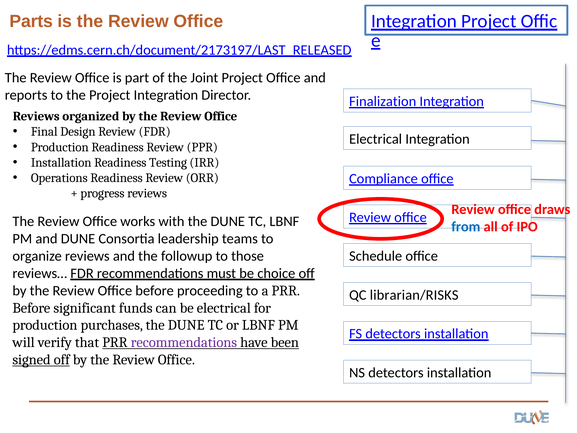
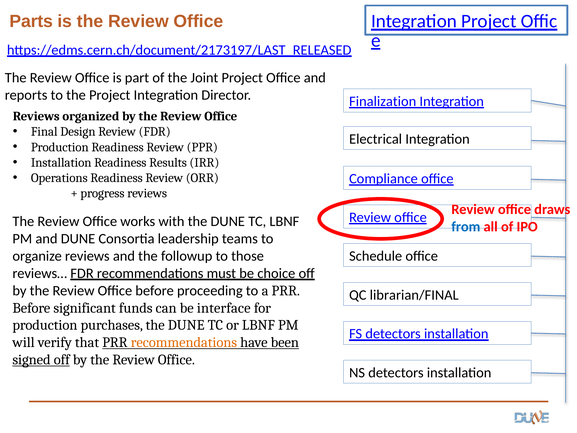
Testing: Testing -> Results (168, 162)
librarian/RISKS: librarian/RISKS -> librarian/FINAL (414, 295)
be electrical: electrical -> interface (224, 308)
recommendations colour: purple -> orange (184, 342)
